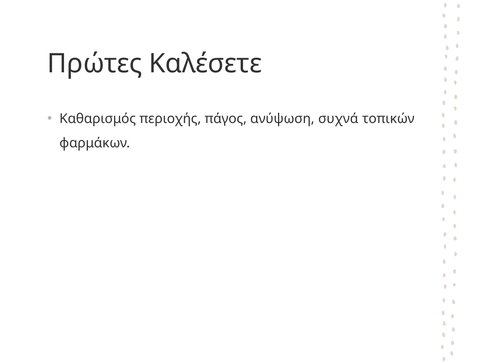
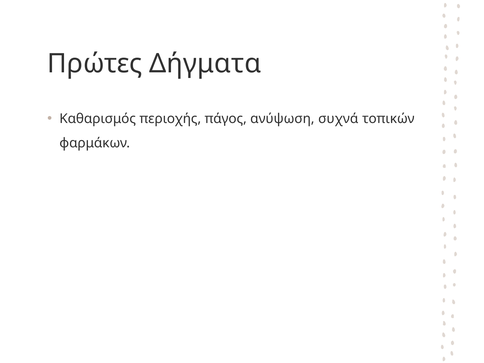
Καλέσετε: Καλέσετε -> Δήγματα (205, 64)
